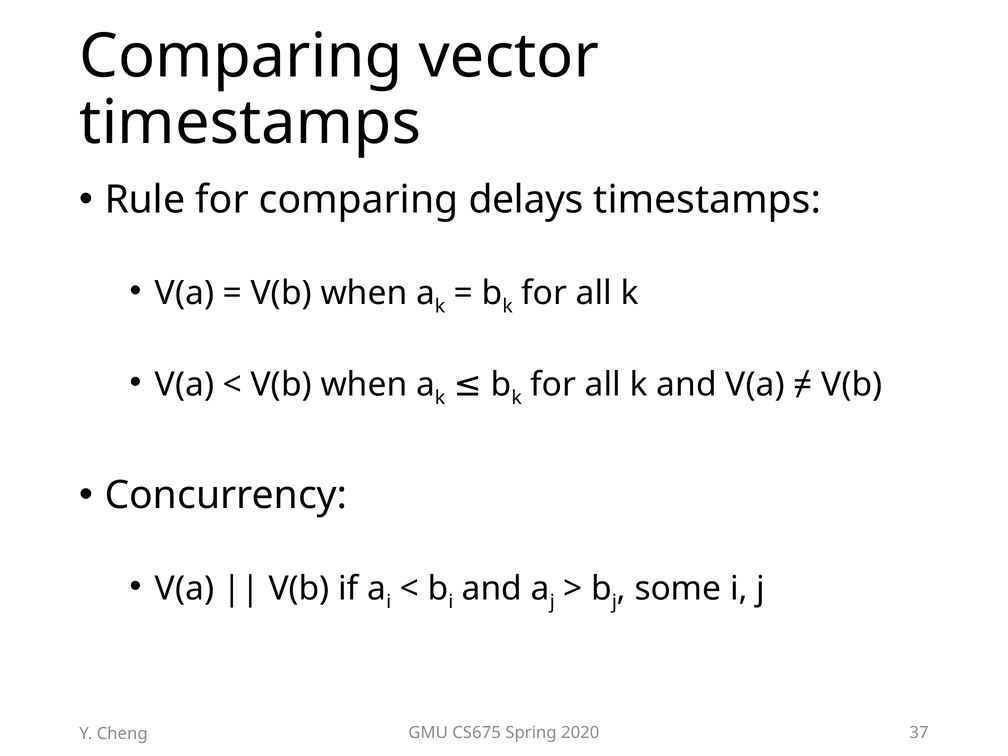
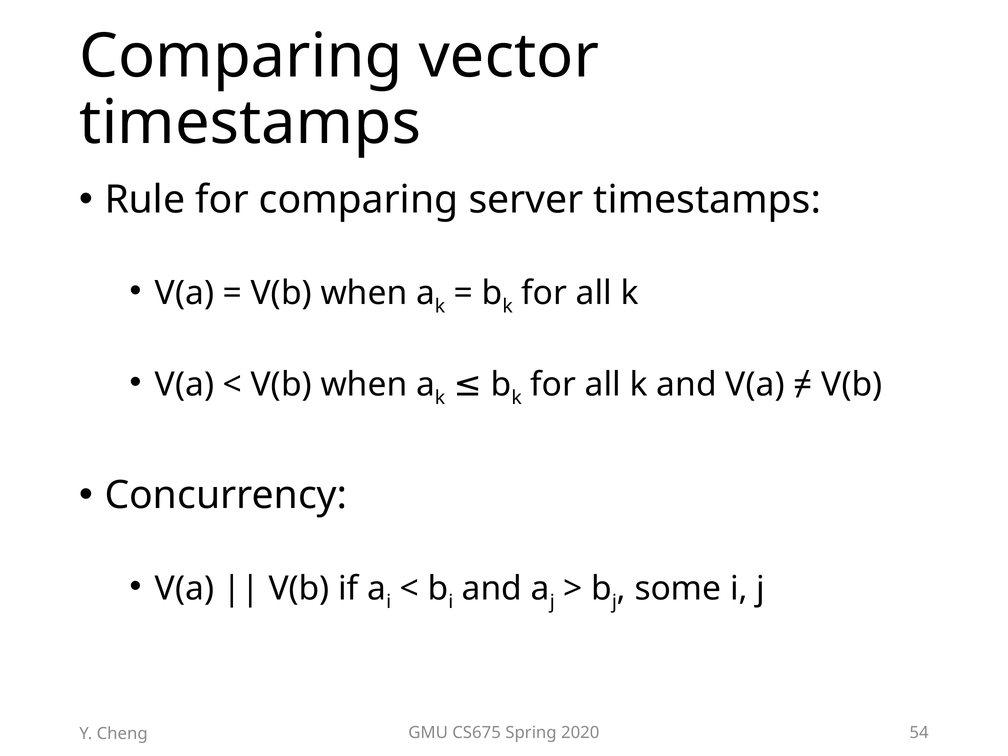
delays: delays -> server (526, 200)
37: 37 -> 54 (919, 733)
